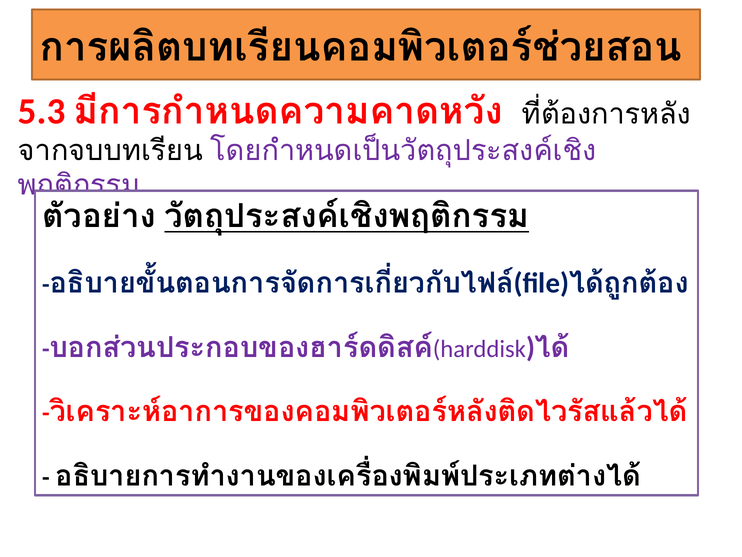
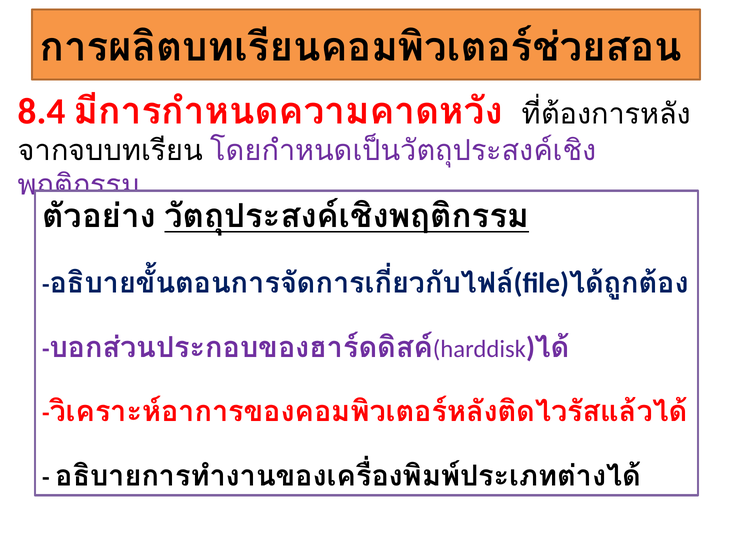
5.3: 5.3 -> 8.4 (42, 111)
